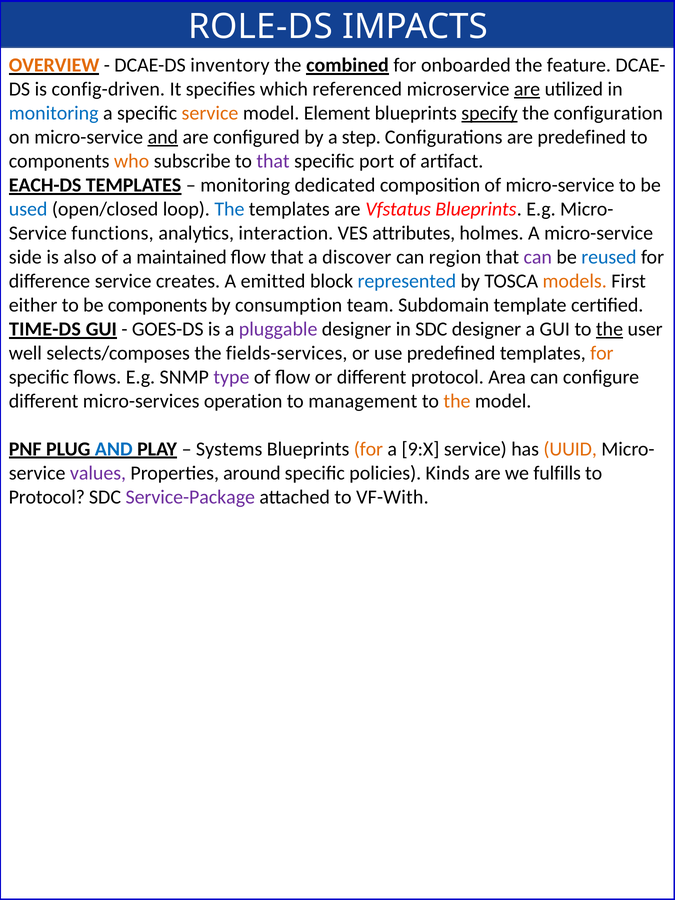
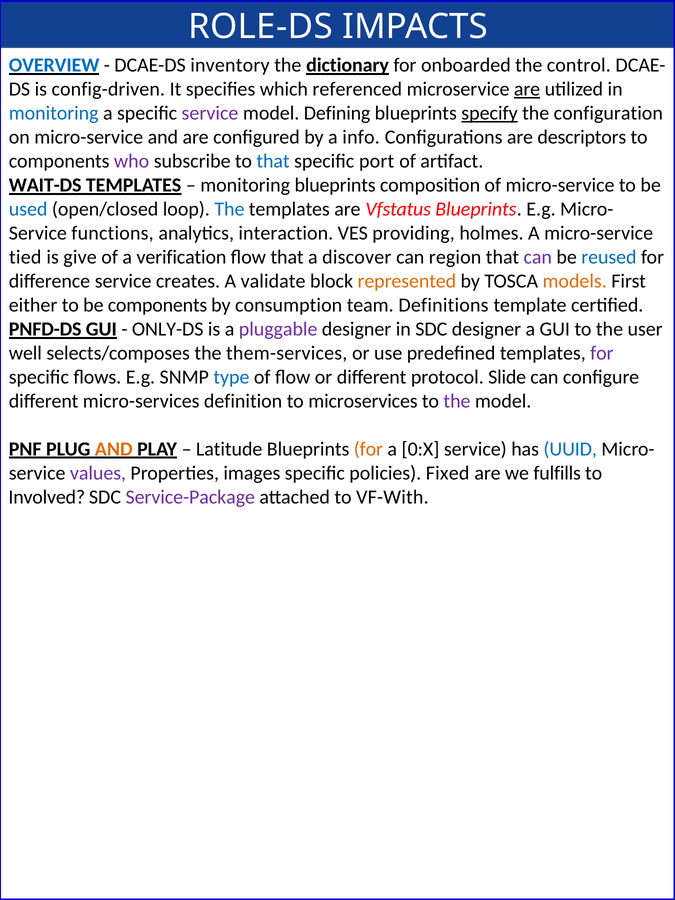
OVERVIEW colour: orange -> blue (54, 65)
combined: combined -> dictionary (348, 65)
feature: feature -> control (579, 65)
service colour: orange -> purple (210, 113)
Element: Element -> Defining (337, 113)
and underline: present -> none (163, 137)
step: step -> info (361, 137)
are predefined: predefined -> descriptors (582, 137)
who colour: orange -> purple (132, 161)
that colour: purple -> blue (273, 161)
EACH-DS: EACH-DS -> WAIT-DS (45, 185)
monitoring dedicated: dedicated -> blueprints (335, 185)
attributes: attributes -> providing (414, 233)
side: side -> tied (25, 257)
also: also -> give (80, 257)
maintained: maintained -> verification (181, 257)
emitted: emitted -> validate (273, 281)
represented colour: blue -> orange (407, 281)
Subdomain: Subdomain -> Definitions (444, 305)
TIME-DS: TIME-DS -> PNFD-DS (45, 329)
GOES-DS: GOES-DS -> ONLY-DS (168, 329)
the underline: present -> none (609, 329)
fields-services: fields-services -> them-services (287, 353)
for colour: orange -> purple (602, 353)
type colour: purple -> blue (231, 377)
Area: Area -> Slide (507, 377)
operation: operation -> definition (243, 401)
management: management -> microservices (363, 401)
the colour: orange -> purple (457, 401)
AND colour: blue -> orange (114, 449)
Systems: Systems -> Latitude (229, 449)
9:X: 9:X -> 0:X (421, 449)
UUID colour: orange -> blue (570, 449)
around: around -> images (252, 473)
Kinds: Kinds -> Fixed (448, 473)
Protocol: Protocol -> Involved (47, 497)
